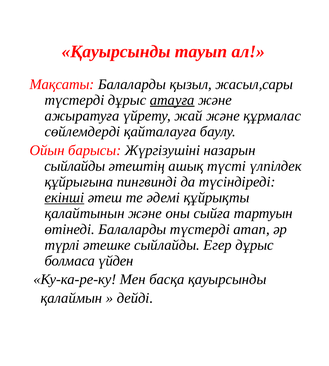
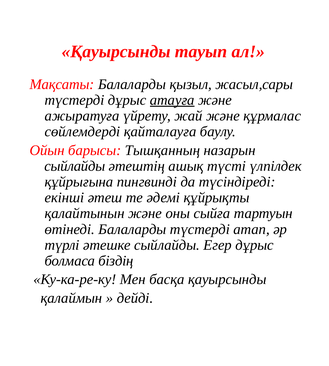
Жүргізушіні: Жүргізушіні -> Тышқанның (162, 150)
екінші underline: present -> none (64, 197)
үйден: үйден -> біздің (116, 260)
